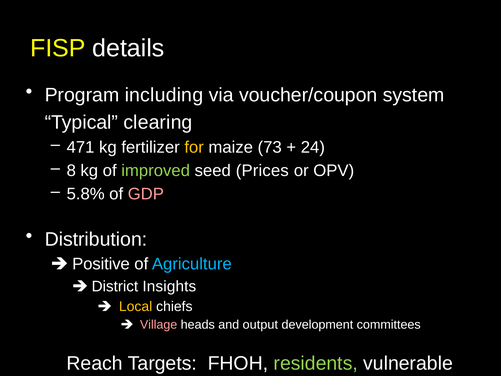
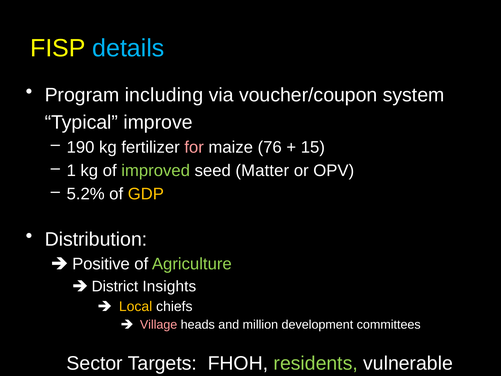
details colour: white -> light blue (128, 48)
clearing: clearing -> improve (158, 122)
471: 471 -> 190 (81, 147)
for colour: yellow -> pink (194, 147)
73: 73 -> 76 (270, 147)
24: 24 -> 15 (313, 147)
8: 8 -> 1 (71, 170)
Prices: Prices -> Matter (262, 170)
5.8%: 5.8% -> 5.2% (86, 194)
GDP colour: pink -> yellow (146, 194)
Agriculture colour: light blue -> light green (192, 264)
output: output -> million (260, 325)
Reach: Reach -> Sector (95, 363)
